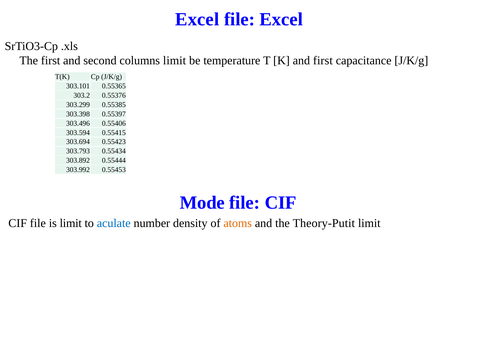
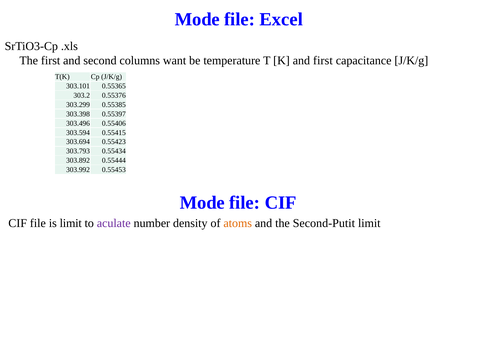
Excel: Excel -> Mode (197, 19)
columns limit: limit -> want (175, 61)
aculate colour: blue -> purple (114, 223)
Theory-Putit: Theory-Putit -> Second-Putit (324, 223)
